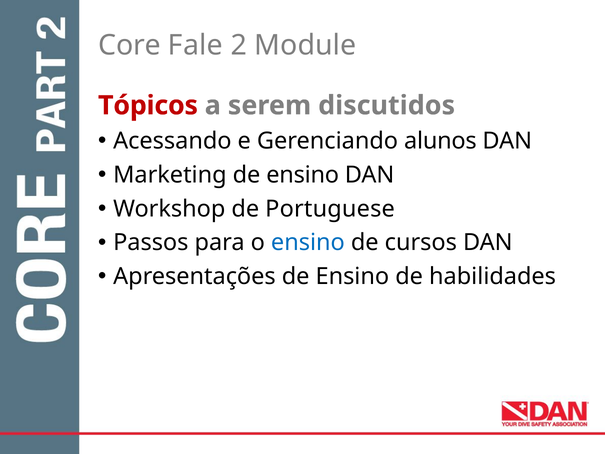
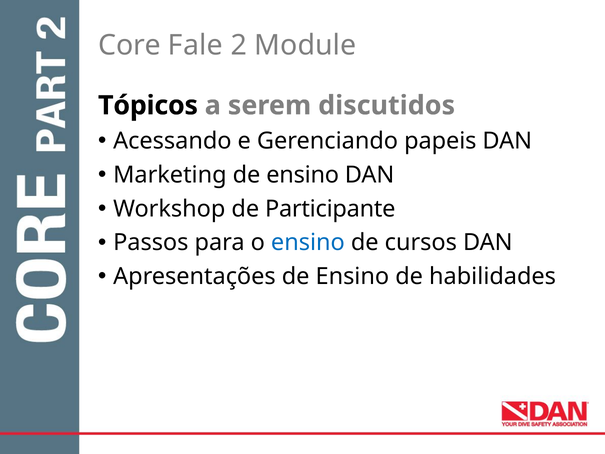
Tópicos colour: red -> black (148, 105)
alunos: alunos -> papeis (440, 141)
Portuguese: Portuguese -> Participante (330, 209)
